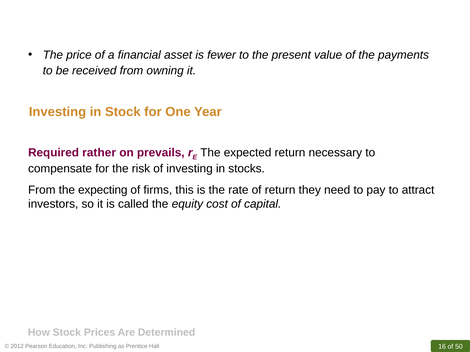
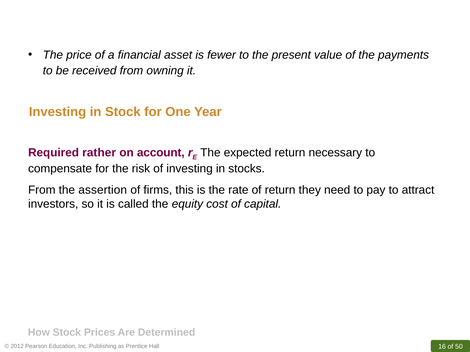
prevails: prevails -> account (161, 153)
expecting: expecting -> assertion (103, 190)
